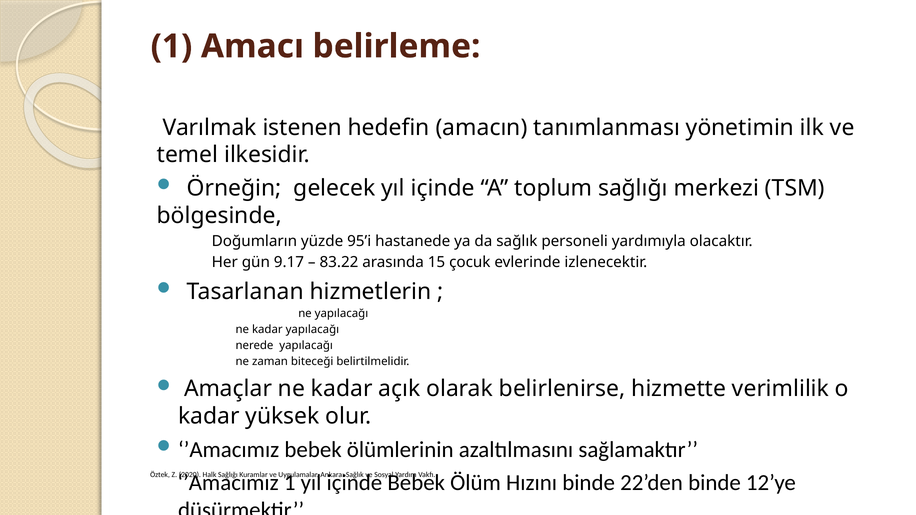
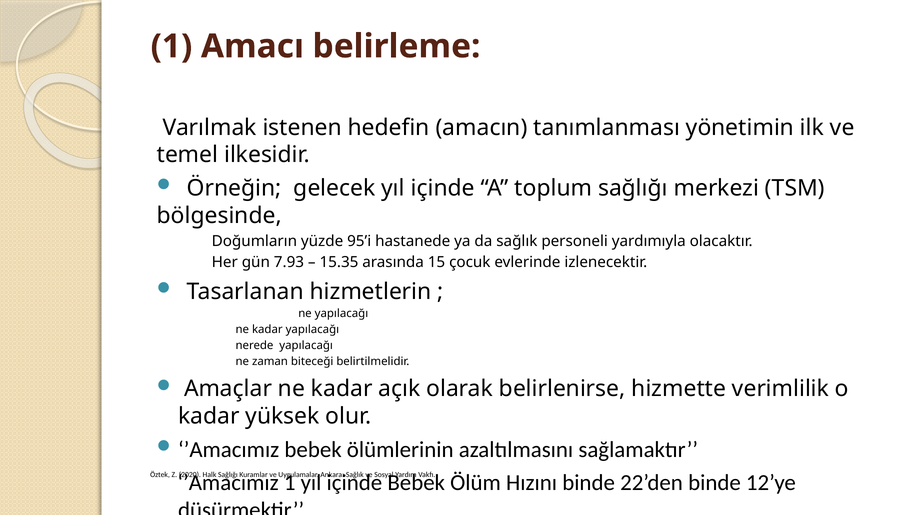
9.17: 9.17 -> 7.93 (289, 262)
83.22: 83.22 -> 15.35 (339, 262)
